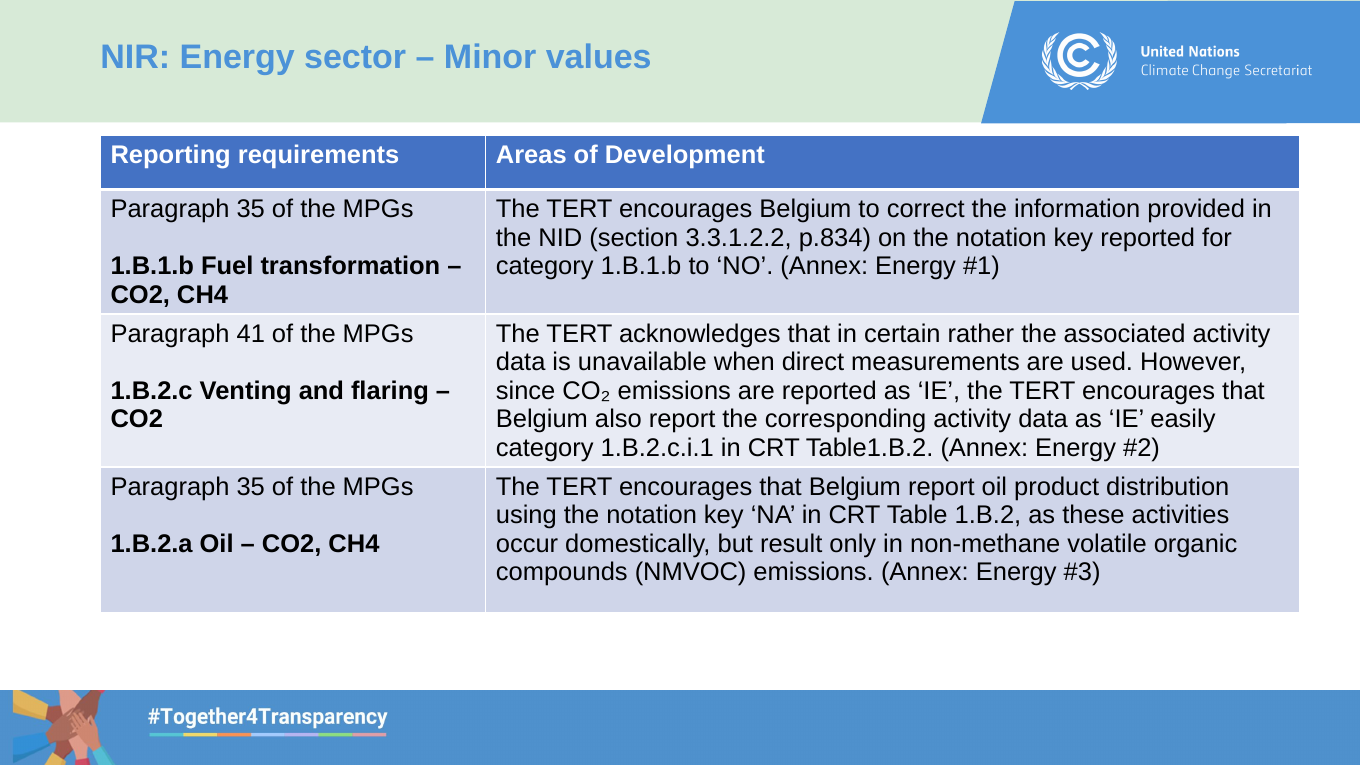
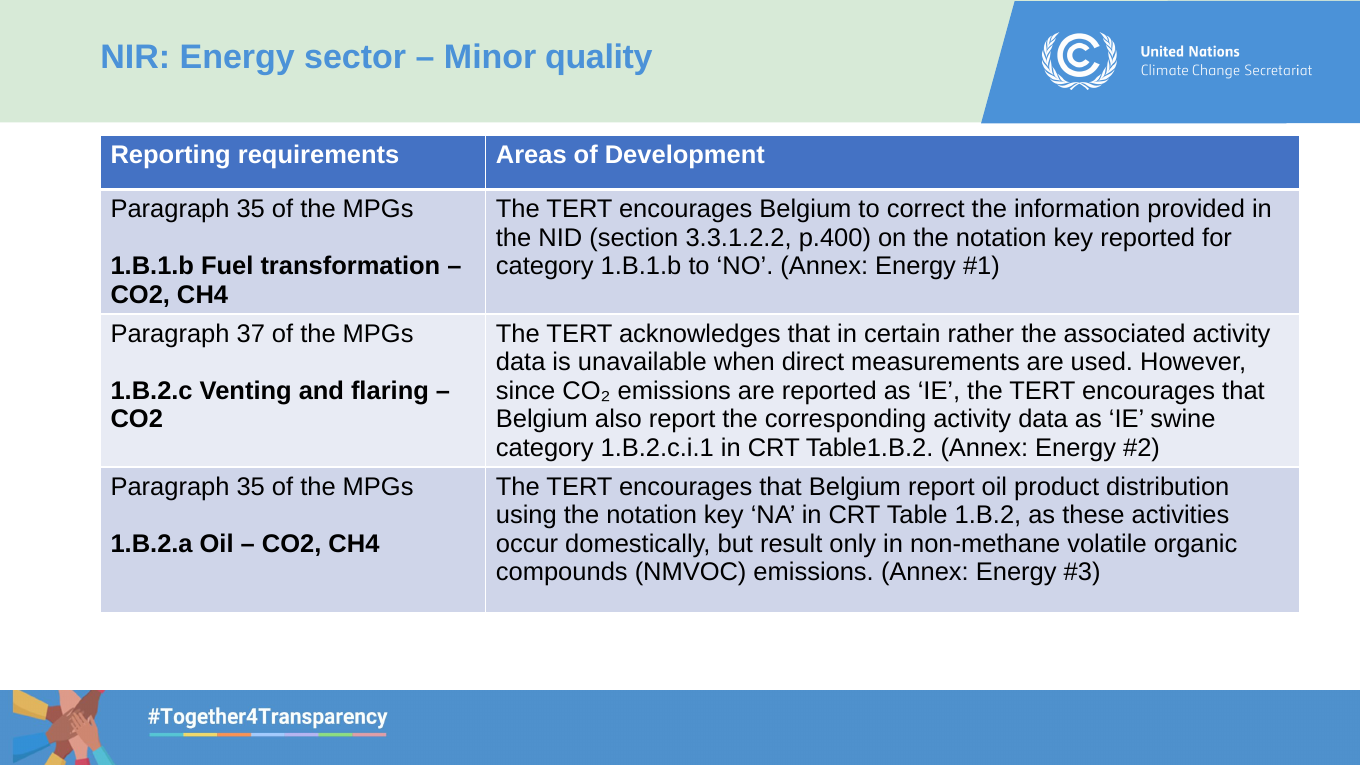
values: values -> quality (599, 57)
p.834: p.834 -> p.400 (835, 238)
41: 41 -> 37 (251, 334)
easily: easily -> swine (1183, 419)
